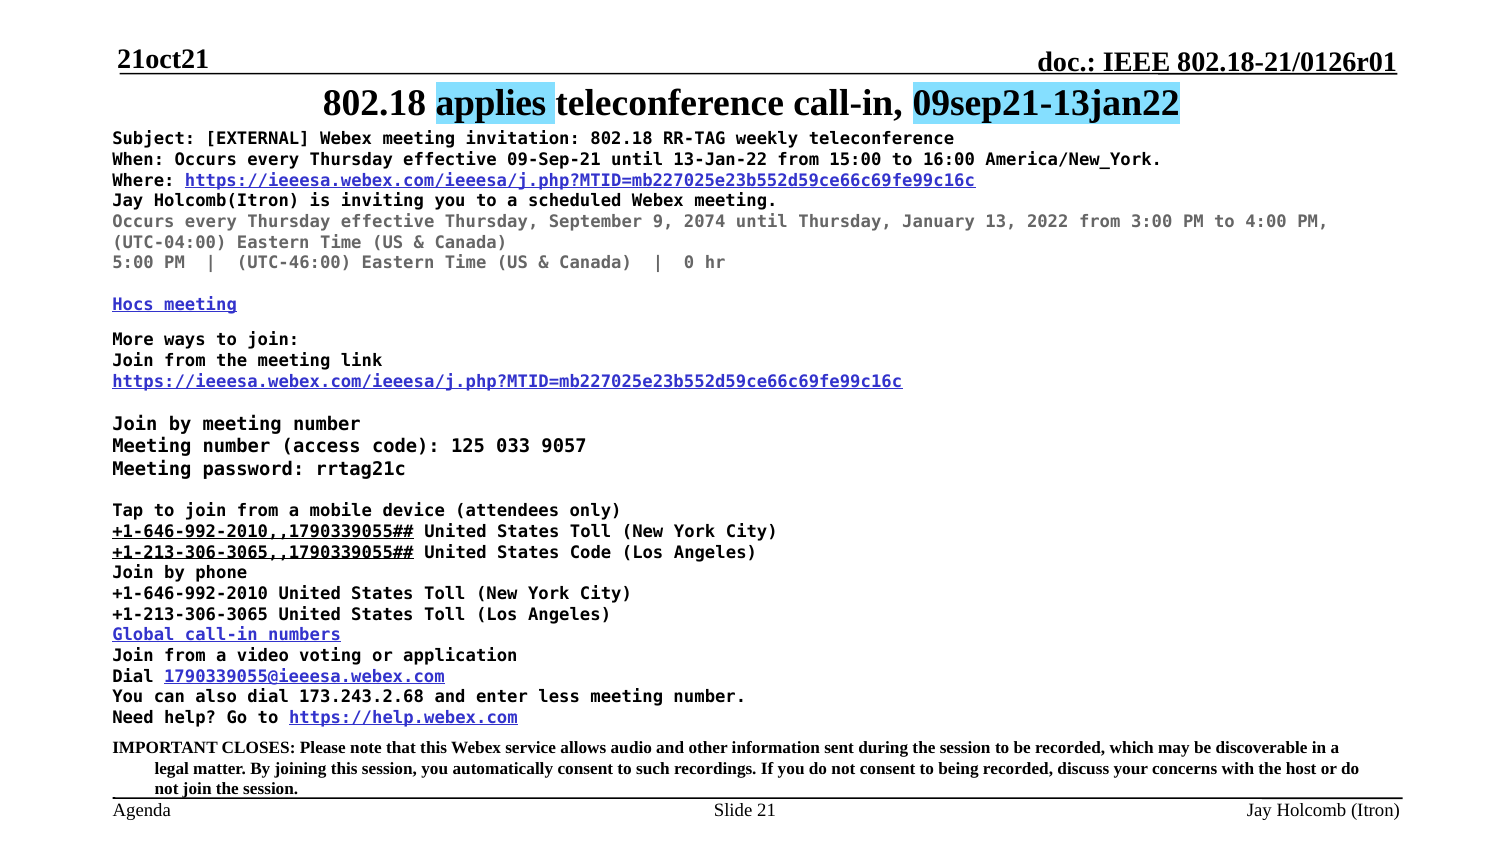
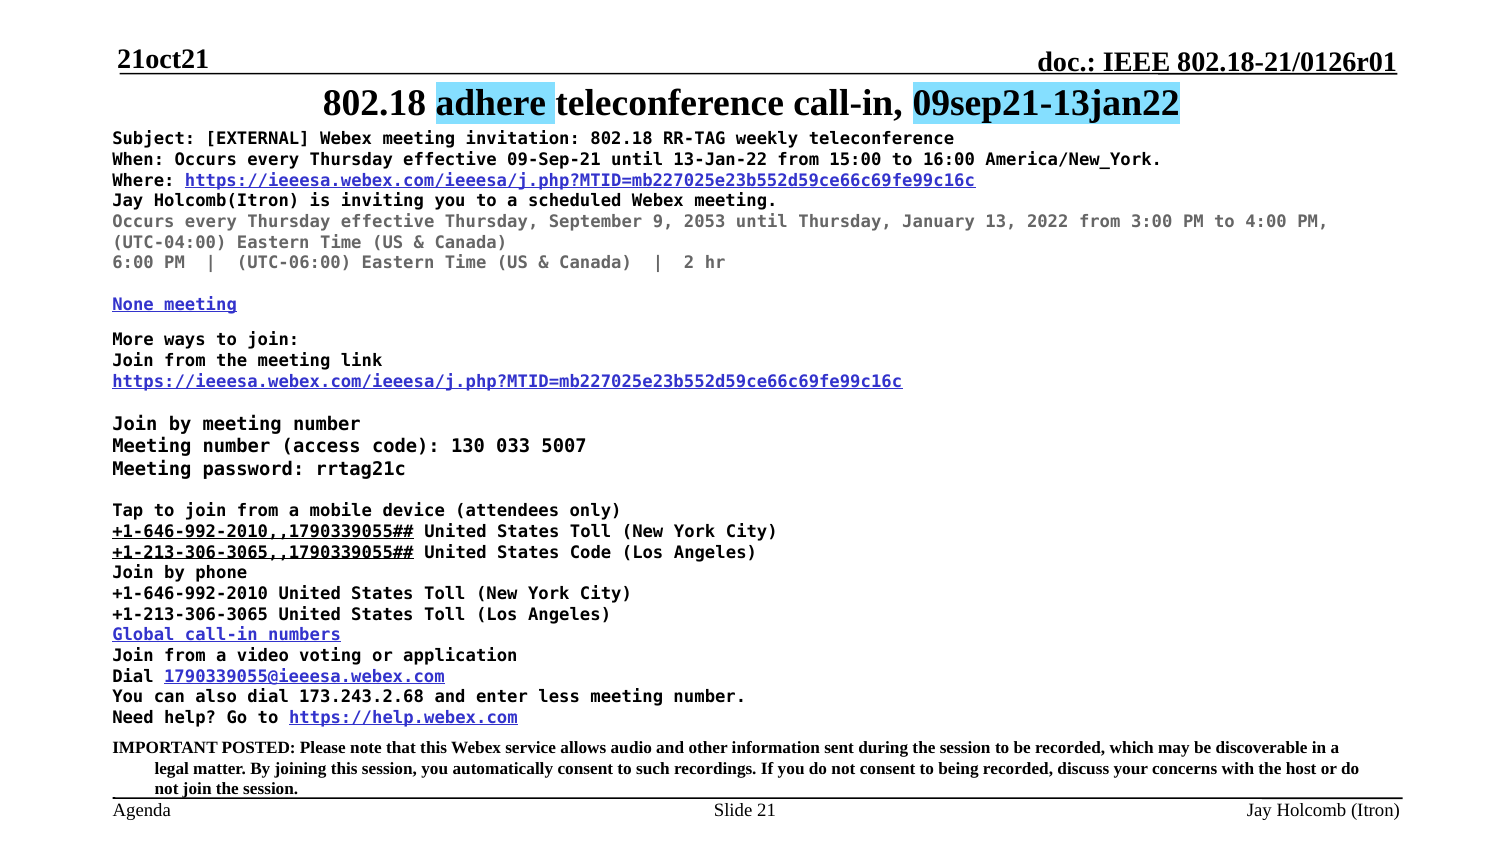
applies: applies -> adhere (491, 104)
2074: 2074 -> 2053 (705, 222)
5:00: 5:00 -> 6:00 (133, 263)
UTC-46:00: UTC-46:00 -> UTC-06:00 (294, 263)
0: 0 -> 2 (689, 263)
Hocs: Hocs -> None (133, 305)
125: 125 -> 130 (468, 447)
9057: 9057 -> 5007 (564, 447)
CLOSES: CLOSES -> POSTED (259, 748)
